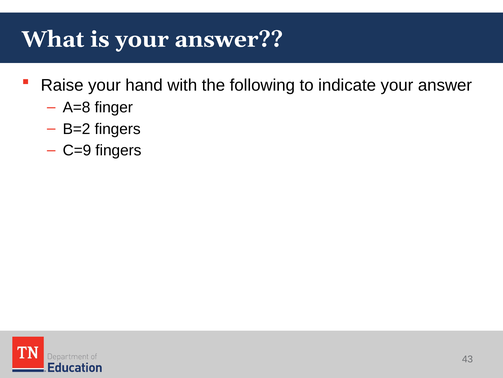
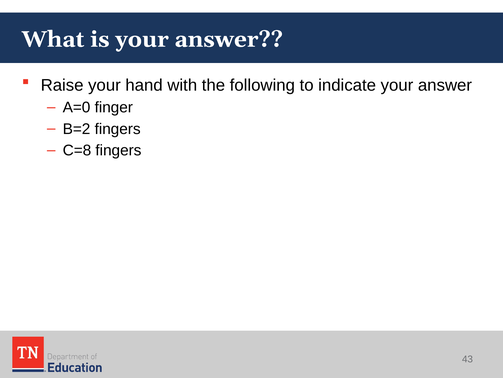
A=8: A=8 -> A=0 (77, 107)
C=9: C=9 -> C=8 (77, 150)
